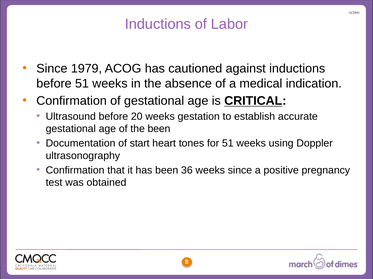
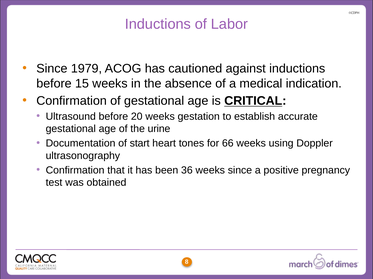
before 51: 51 -> 15 (82, 84)
been: been -> urine (159, 129)
for 51: 51 -> 66 (228, 144)
